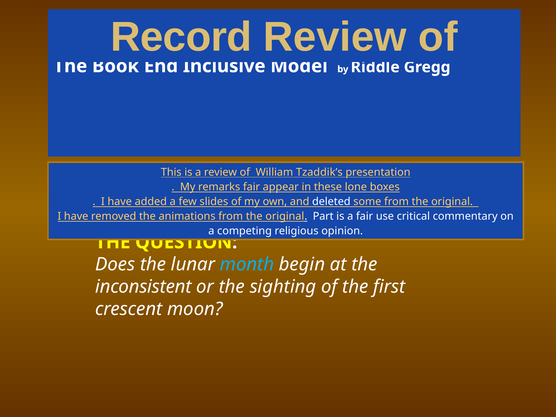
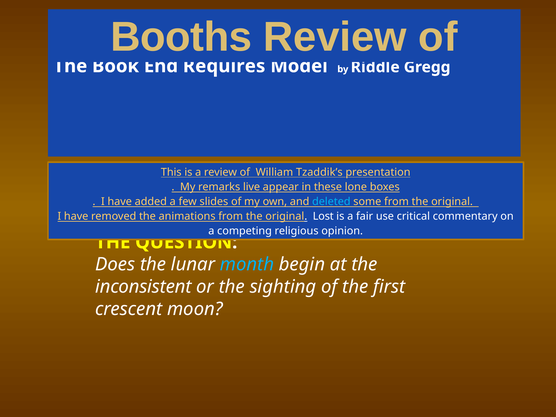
Record: Record -> Booths (181, 37)
Inclusive: Inclusive -> Requires (224, 66)
remarks fair: fair -> live (252, 187)
deleted colour: white -> light blue (331, 202)
Part: Part -> Lost (323, 216)
